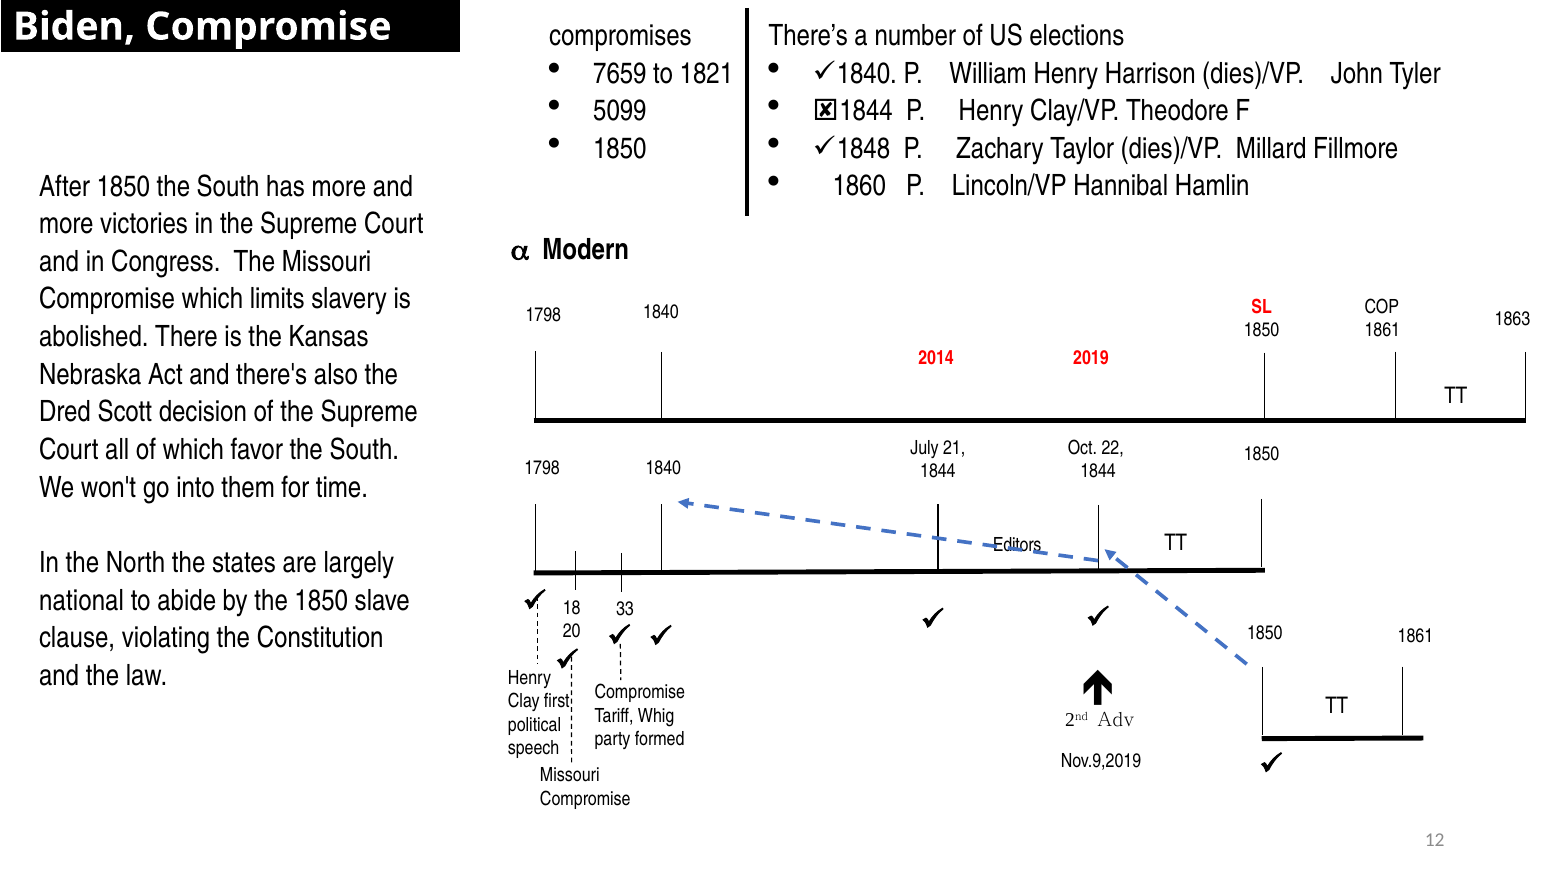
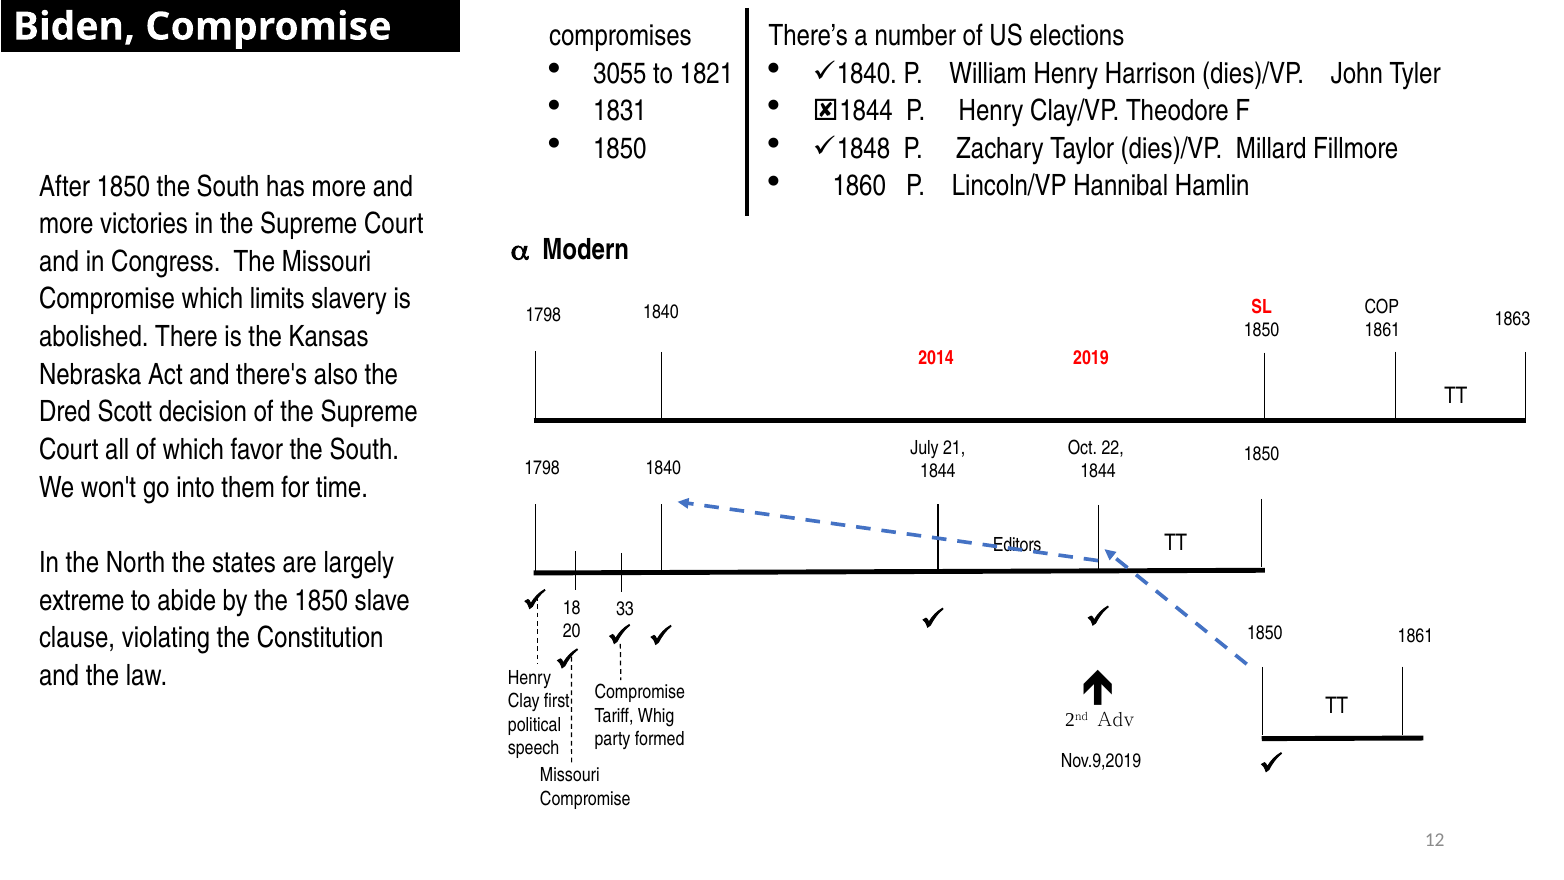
7659: 7659 -> 3055 (620, 73)
5099: 5099 -> 1831 (620, 111)
national: national -> extreme (82, 600)
